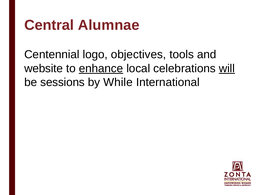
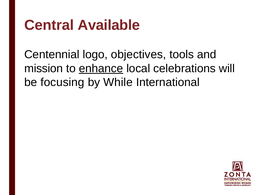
Alumnae: Alumnae -> Available (109, 25)
website: website -> mission (44, 68)
will underline: present -> none (227, 68)
sessions: sessions -> focusing (62, 82)
